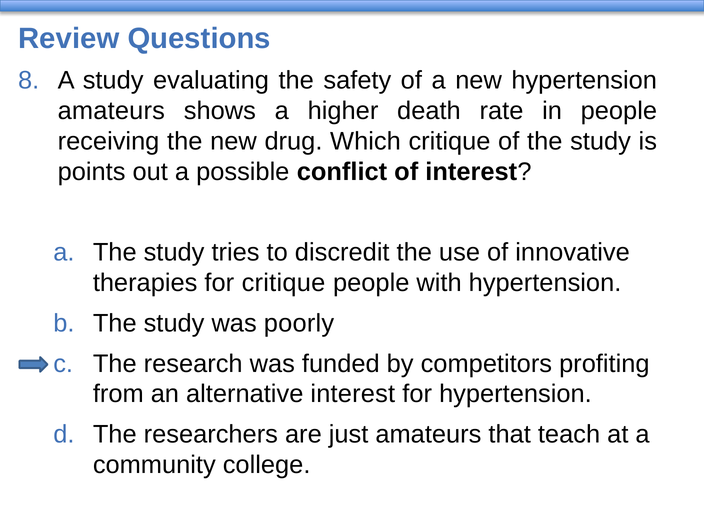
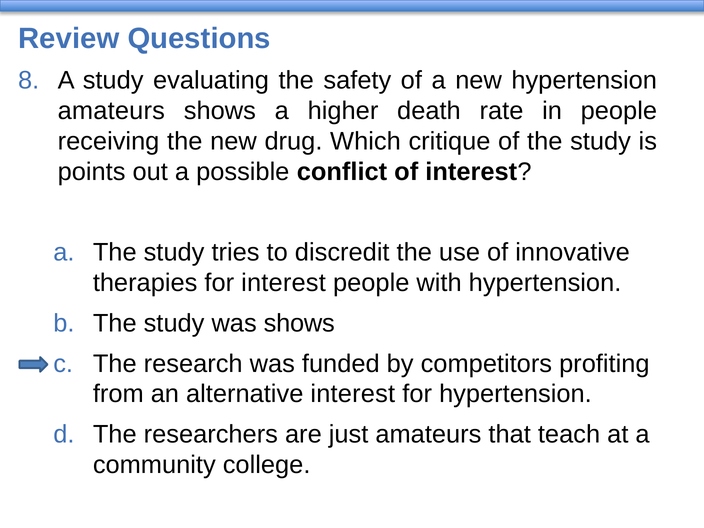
for critique: critique -> interest (284, 283)
was poorly: poorly -> shows (299, 323)
